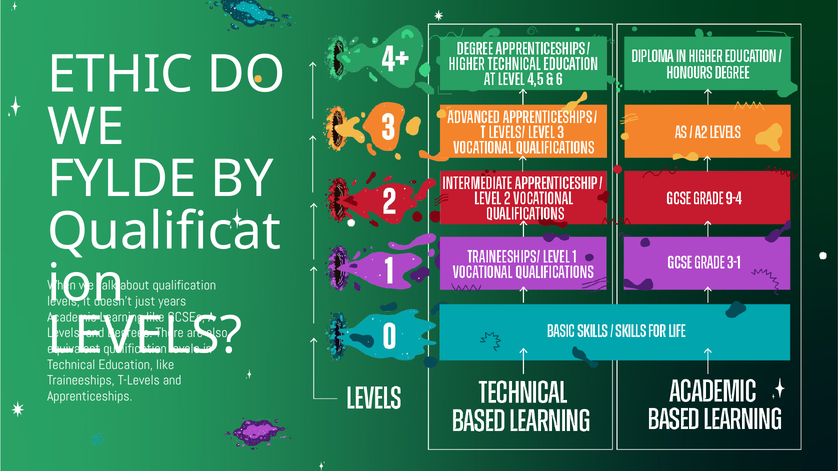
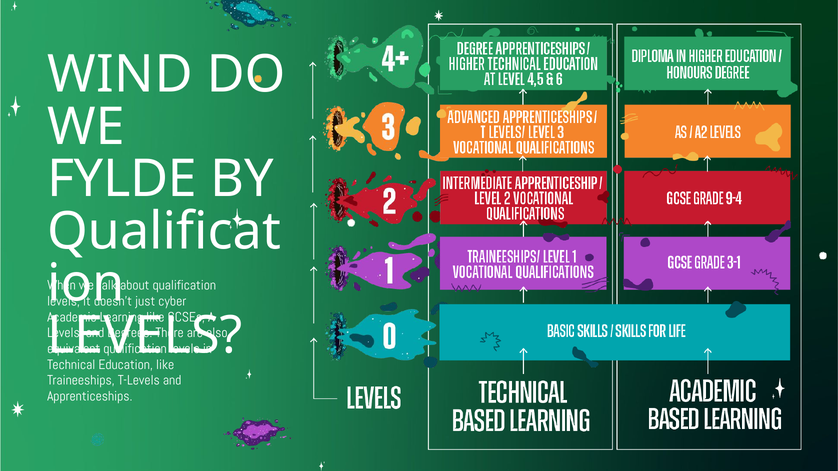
ETHIC: ETHIC -> WIND (120, 75)
years: years -> cyber (172, 301)
